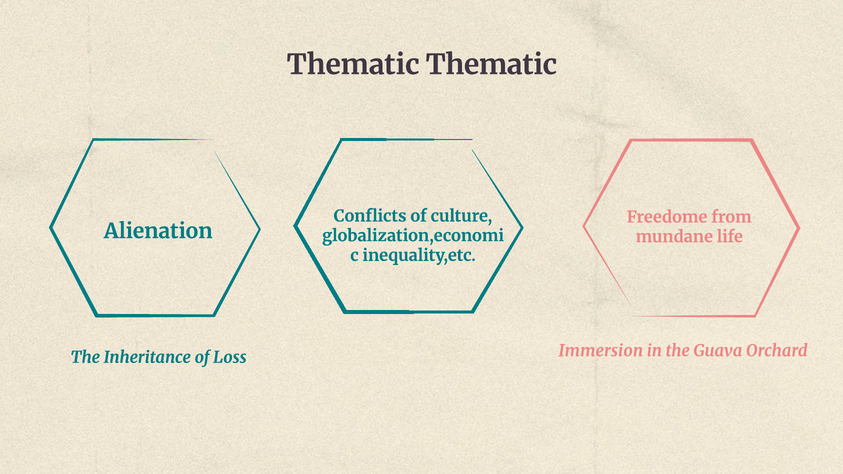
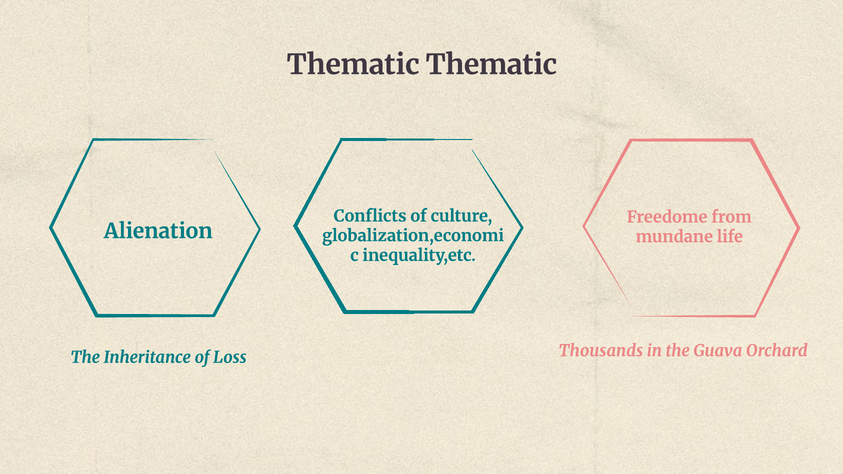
Immersion: Immersion -> Thousands (601, 351)
